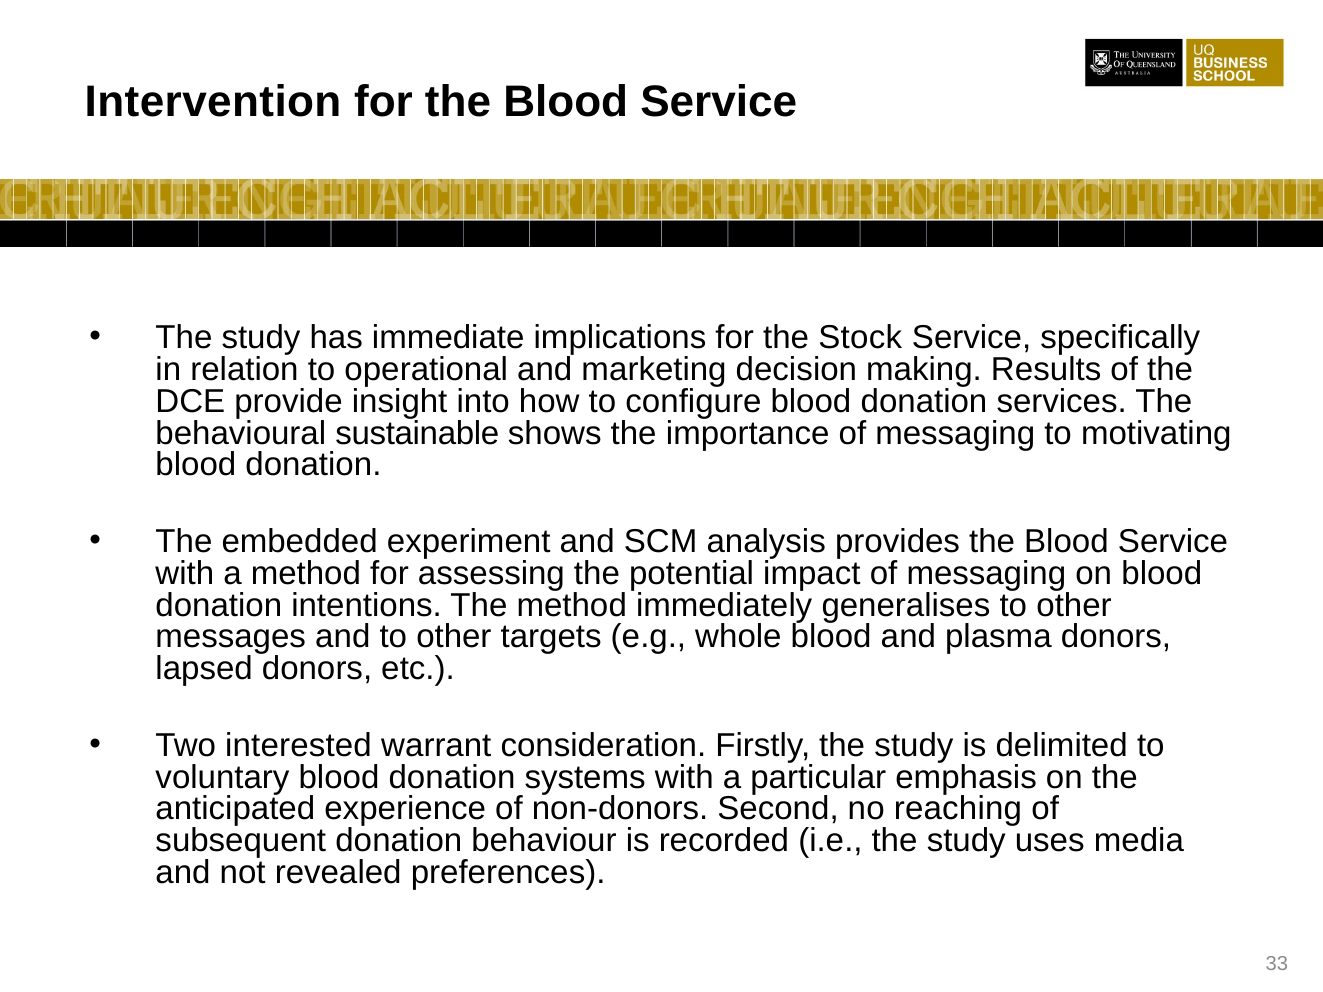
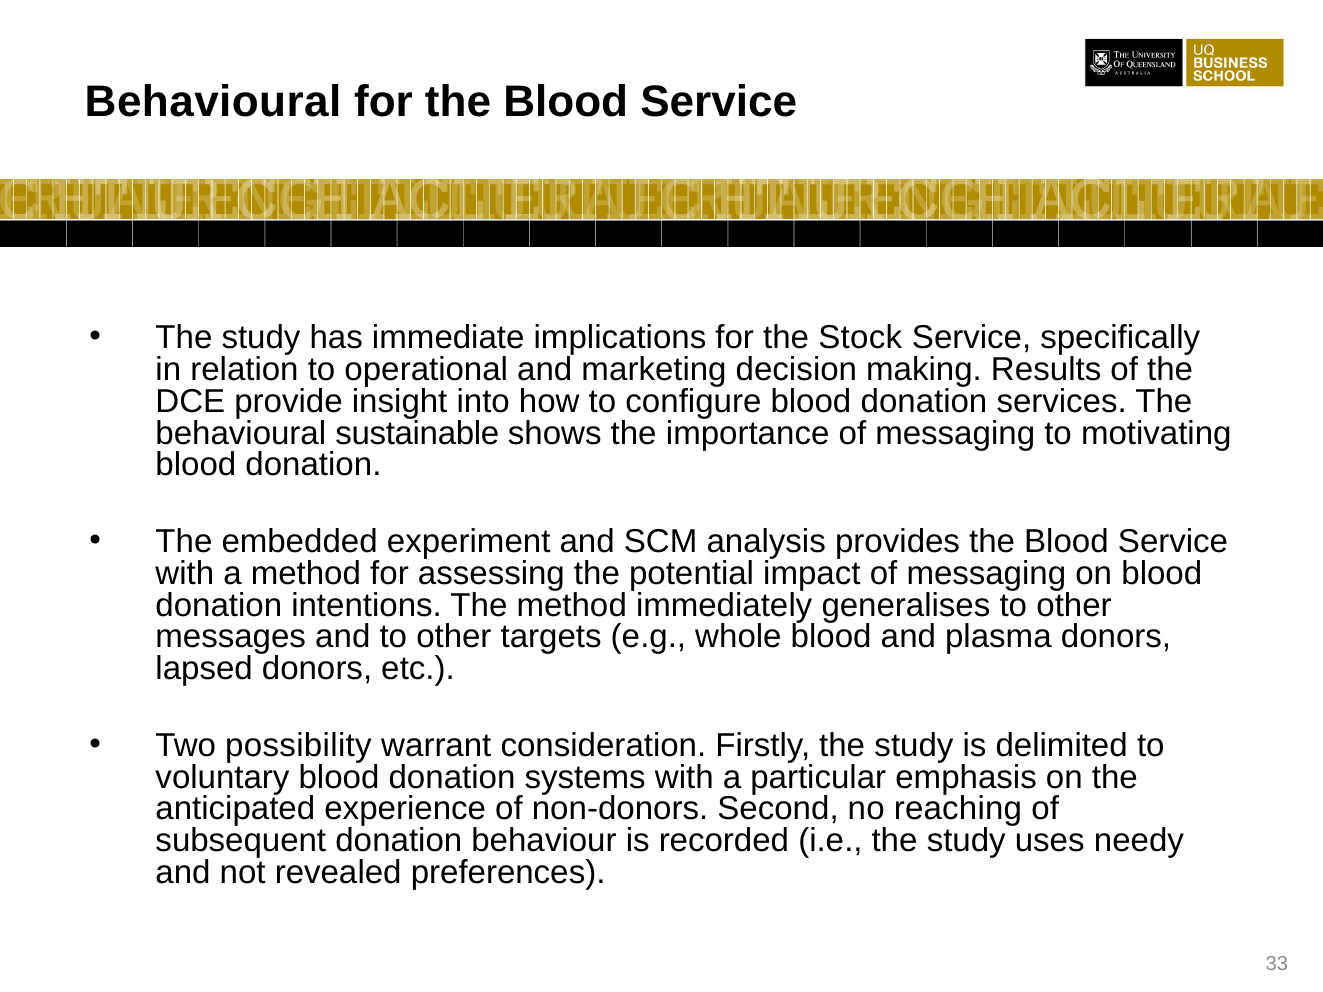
Intervention: Intervention -> Behavioural (213, 102)
interested: interested -> possibility (298, 746)
media: media -> needy (1139, 841)
